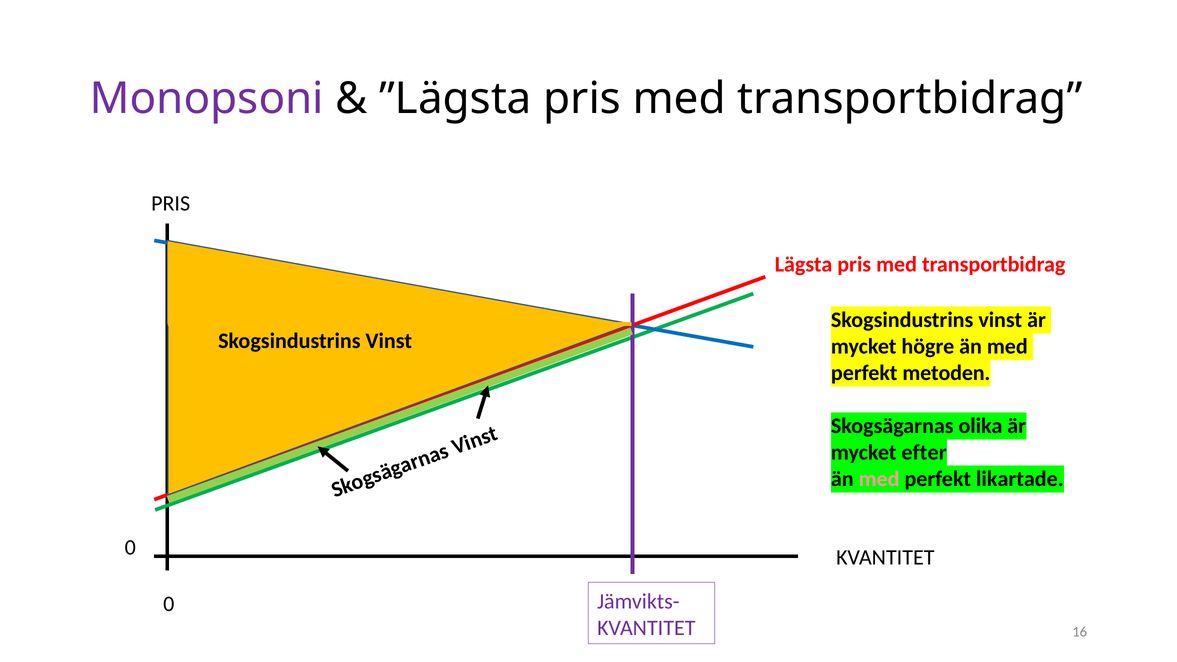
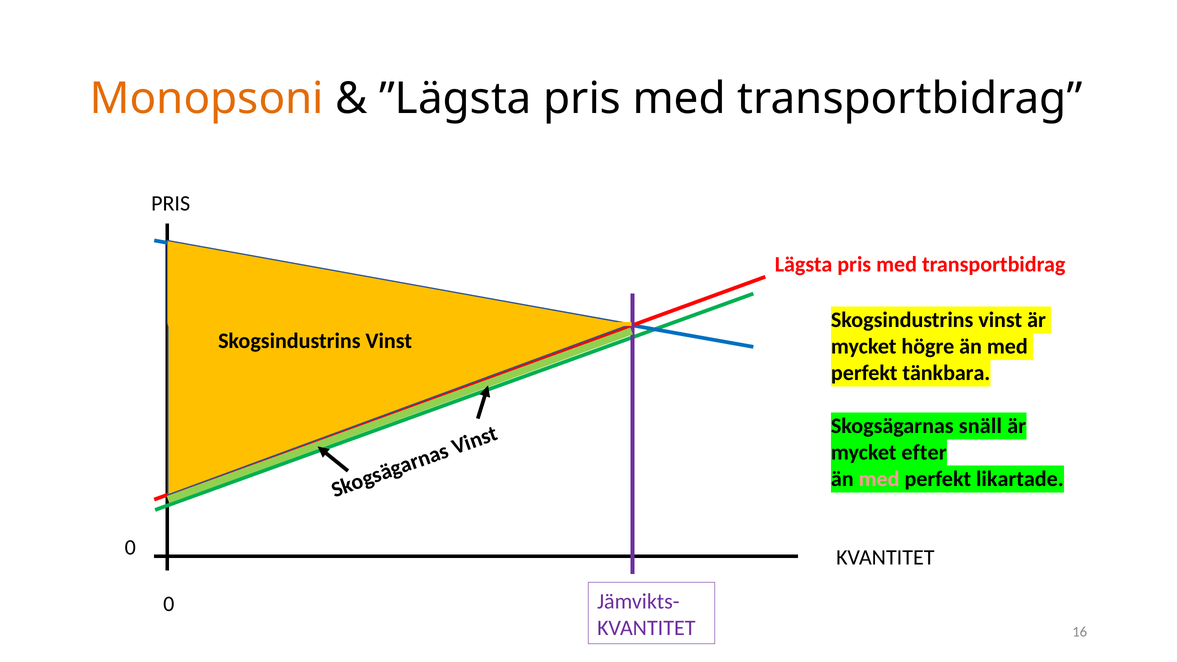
Monopsoni colour: purple -> orange (207, 99)
metoden: metoden -> tänkbara (946, 373)
olika: olika -> snäll (980, 426)
